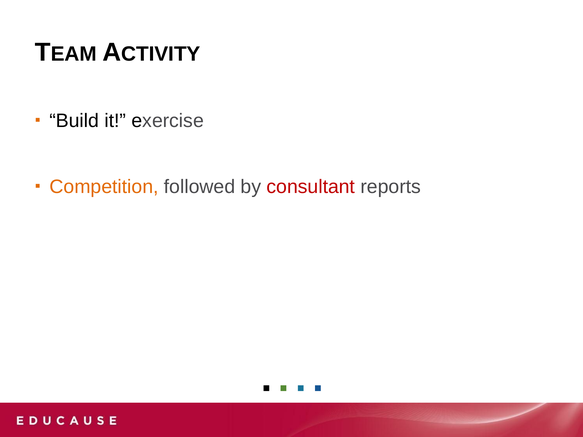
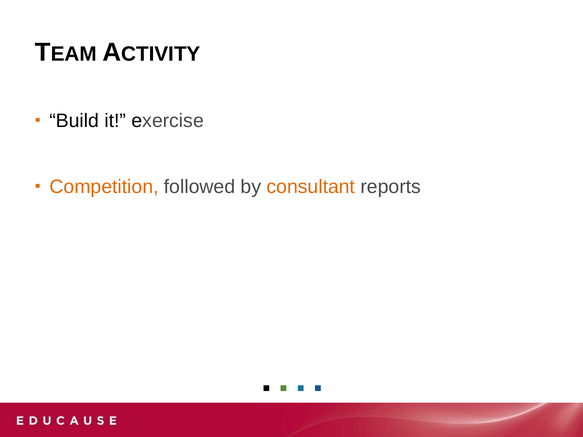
consultant colour: red -> orange (311, 187)
